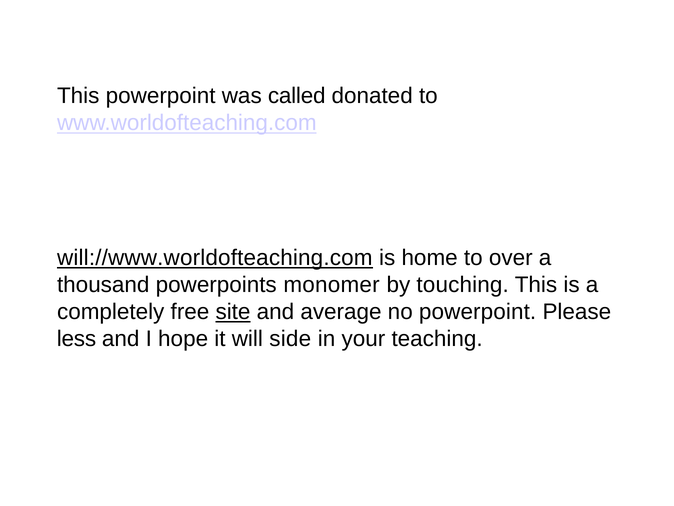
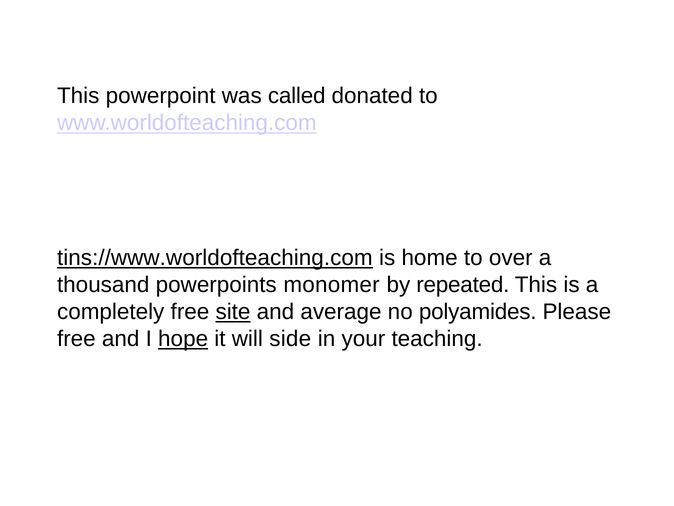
will://www.worldofteaching.com: will://www.worldofteaching.com -> tins://www.worldofteaching.com (215, 258)
touching: touching -> repeated (463, 285)
no powerpoint: powerpoint -> polyamides (478, 312)
less: less -> free (76, 339)
hope underline: none -> present (183, 339)
